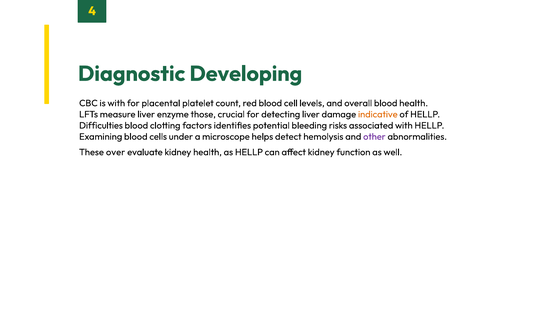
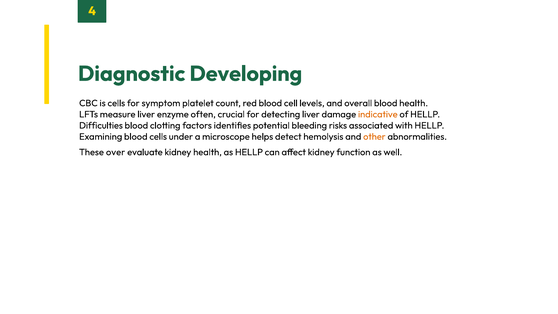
is with: with -> cells (116, 103)
placental: placental -> symptom (161, 103)
those: those -> often (203, 114)
other colour: purple -> orange (374, 137)
